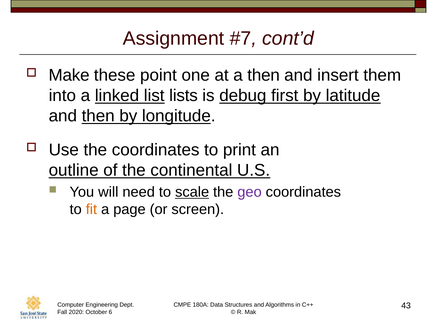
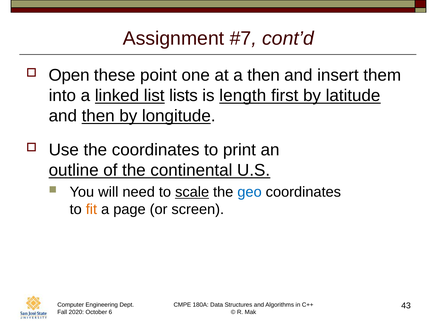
Make: Make -> Open (69, 75)
debug: debug -> length (243, 96)
geo colour: purple -> blue (250, 192)
